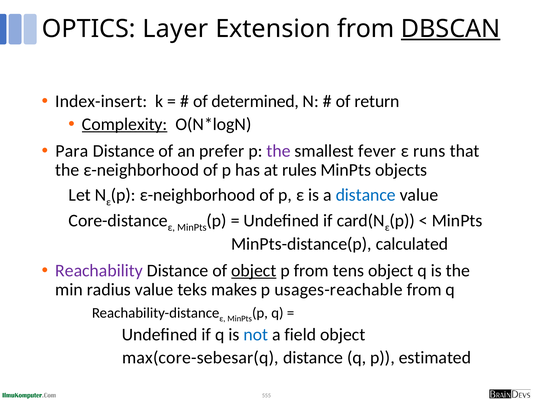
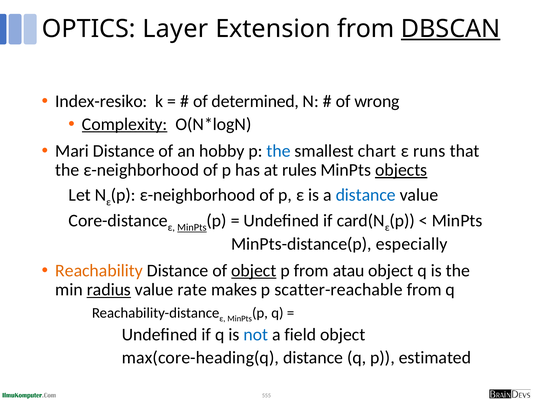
Index-insert: Index-insert -> Index-resiko (101, 101)
return: return -> wrong (377, 101)
Para: Para -> Mari (72, 151)
prefer: prefer -> hobby (222, 151)
the colour: purple -> blue (279, 151)
fever: fever -> chart (377, 151)
objects underline: none -> present (401, 170)
MinPts underline: none -> present (192, 227)
calculated: calculated -> especially (412, 244)
Reachability colour: purple -> orange (99, 270)
tens: tens -> atau (349, 270)
radius underline: none -> present (109, 290)
teks: teks -> rate (192, 290)
usages-reachable: usages-reachable -> scatter-reachable (338, 290)
max(core-sebesar(q: max(core-sebesar(q -> max(core-heading(q (200, 357)
